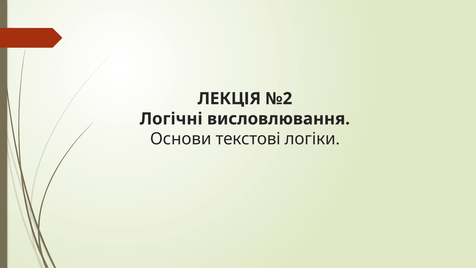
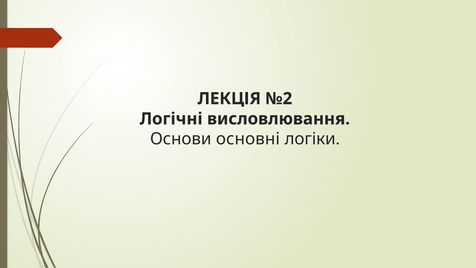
текстові: текстові -> основні (248, 139)
